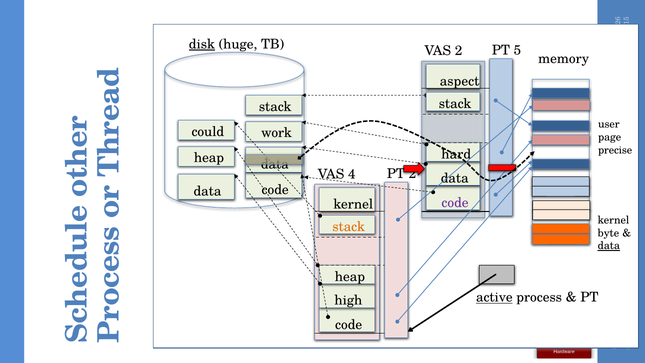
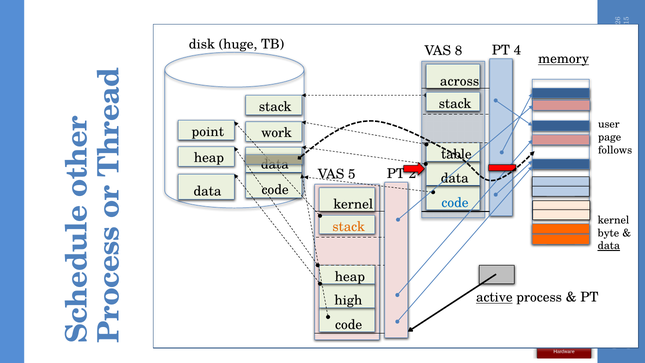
disk underline: present -> none (202, 44)
VAS 2: 2 -> 8 (459, 51)
PT 5: 5 -> 4 (517, 50)
memory underline: none -> present (564, 59)
aspect: aspect -> across (460, 81)
could: could -> point (208, 132)
precise: precise -> follows (615, 150)
hard: hard -> table (456, 154)
VAS 4: 4 -> 5 (352, 174)
code colour: purple -> blue (455, 202)
